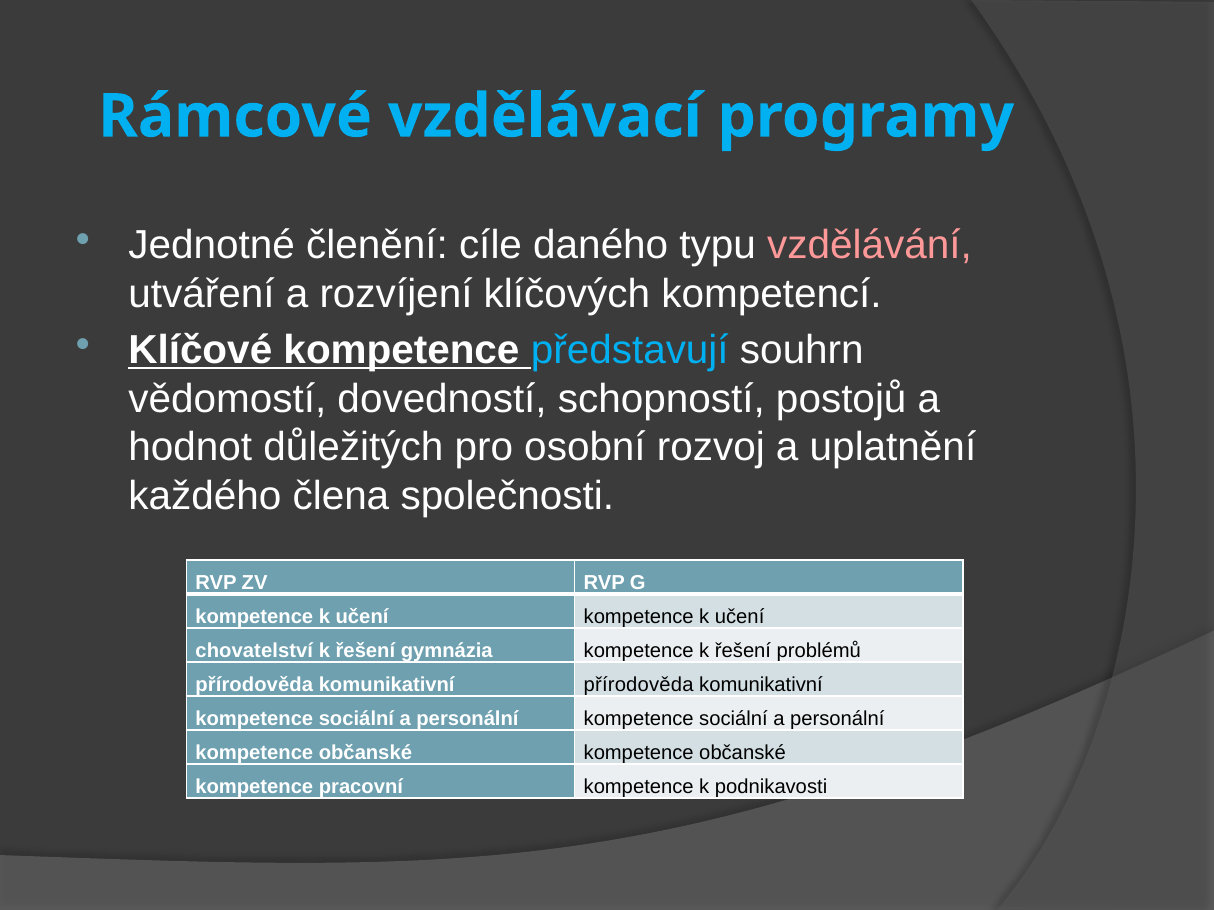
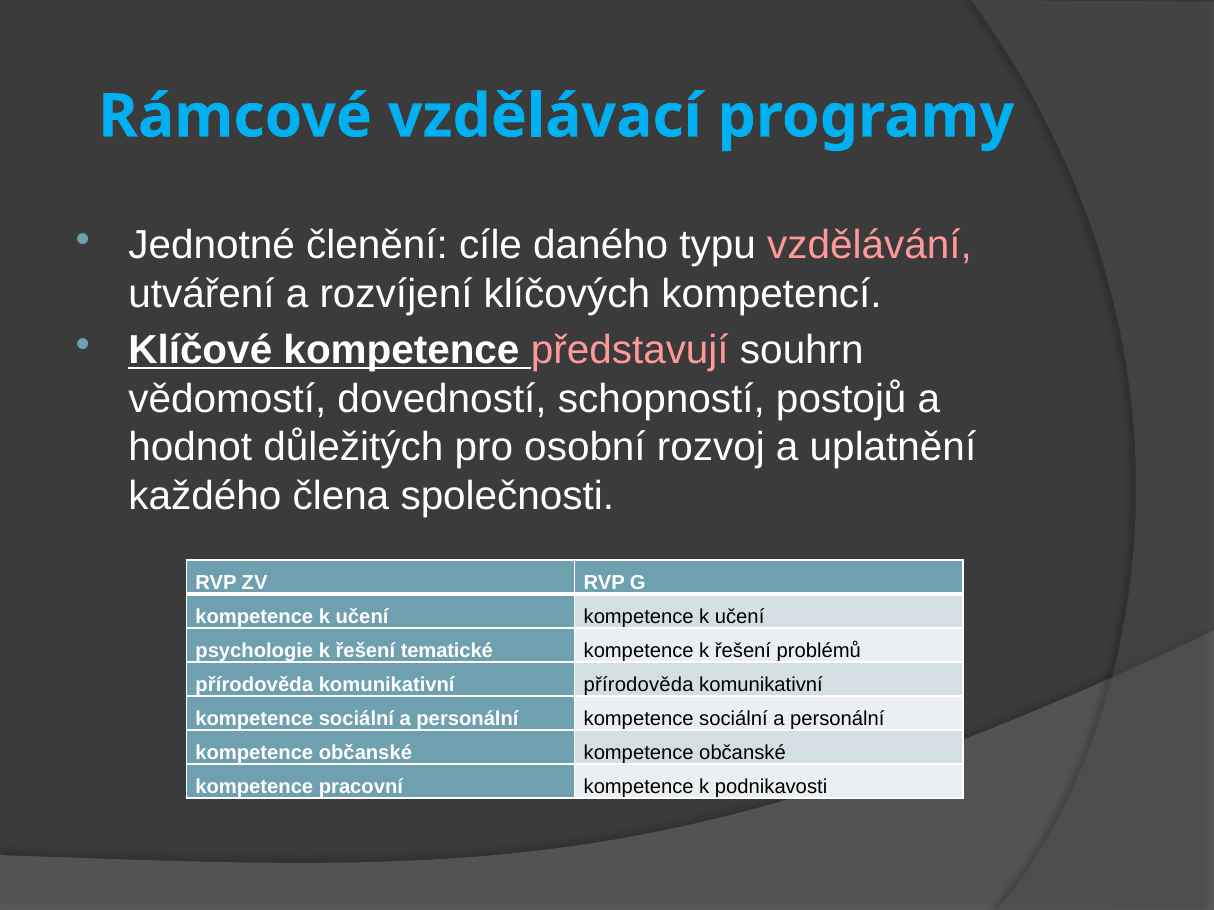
představují colour: light blue -> pink (630, 351)
chovatelství: chovatelství -> psychologie (254, 652)
gymnázia: gymnázia -> tematické (447, 652)
